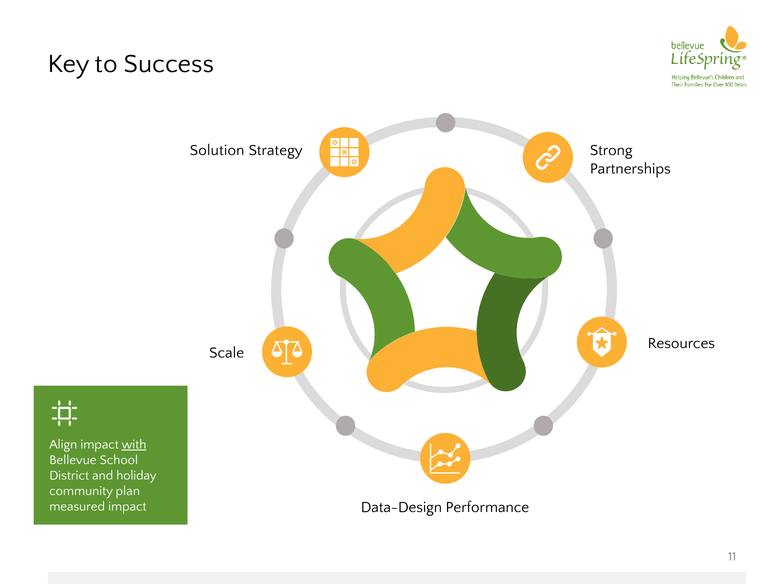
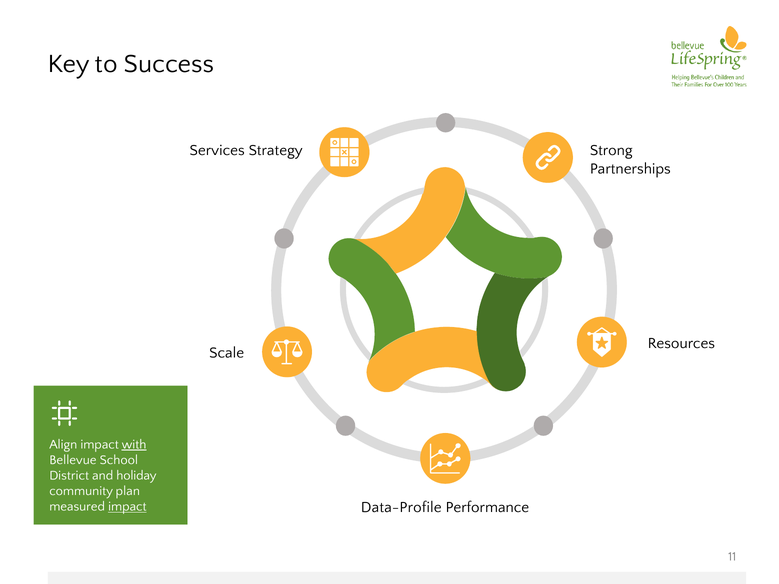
Solution: Solution -> Services (217, 150)
impact underline: none -> present (127, 507)
Data-Design: Data-Design -> Data-Profile (401, 508)
